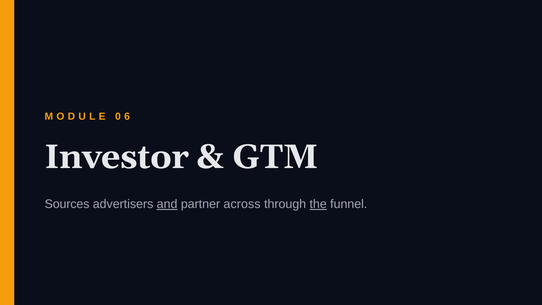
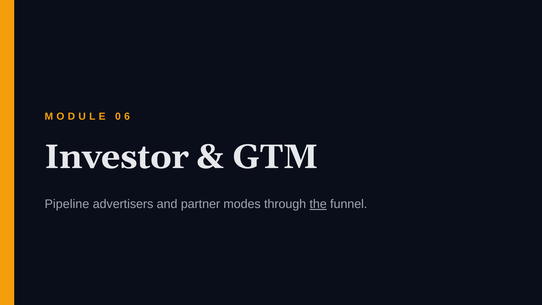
Sources: Sources -> Pipeline (67, 204)
and underline: present -> none (167, 204)
across: across -> modes (242, 204)
